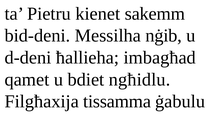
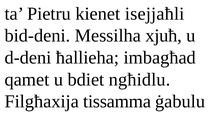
sakemm: sakemm -> isejjaħli (155, 14)
nġib: nġib -> xjuħ (164, 36)
